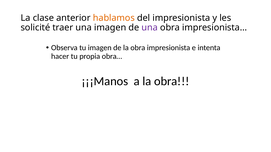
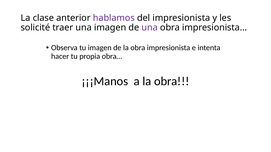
hablamos colour: orange -> purple (114, 18)
